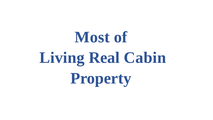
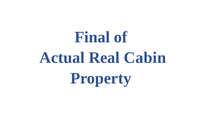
Most: Most -> Final (92, 37)
Living: Living -> Actual (62, 58)
